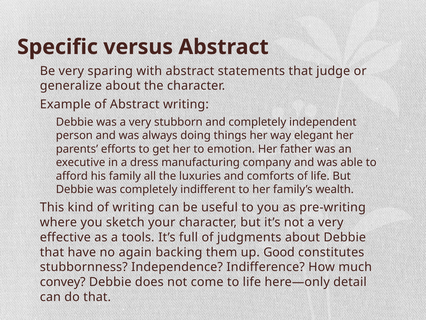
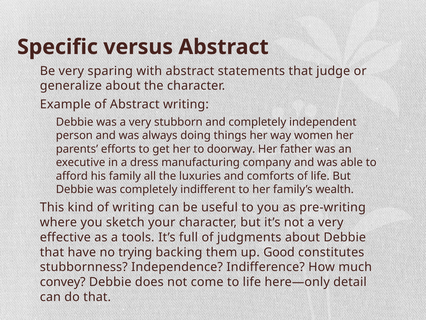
elegant: elegant -> women (314, 135)
emotion: emotion -> doorway (231, 149)
again: again -> trying (135, 252)
